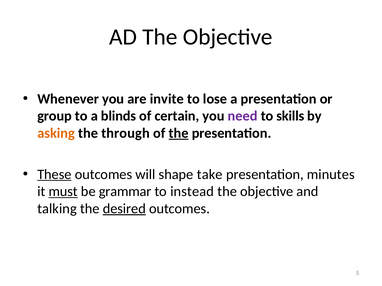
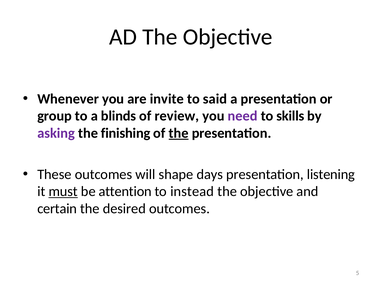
lose: lose -> said (215, 99)
certain: certain -> review (177, 116)
asking colour: orange -> purple (56, 133)
through: through -> finishing (126, 133)
These underline: present -> none (54, 175)
take: take -> days (210, 175)
minutes: minutes -> listening (331, 175)
grammar: grammar -> attention (125, 192)
talking: talking -> certain (57, 209)
desired underline: present -> none (124, 209)
